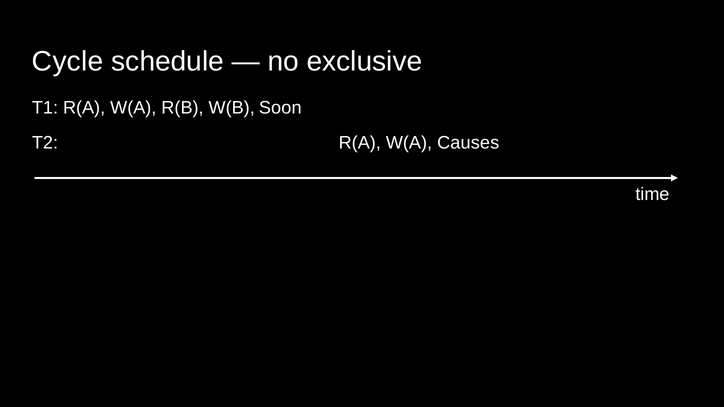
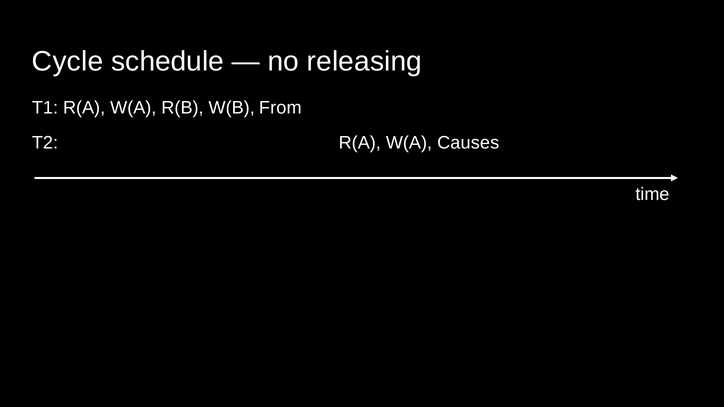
exclusive: exclusive -> releasing (364, 61)
Soon: Soon -> From (280, 108)
